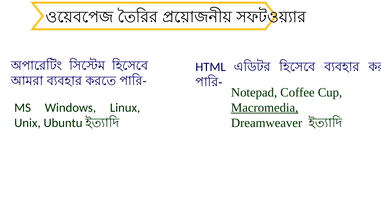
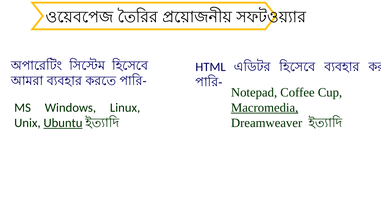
Ubuntu underline: none -> present (63, 123)
